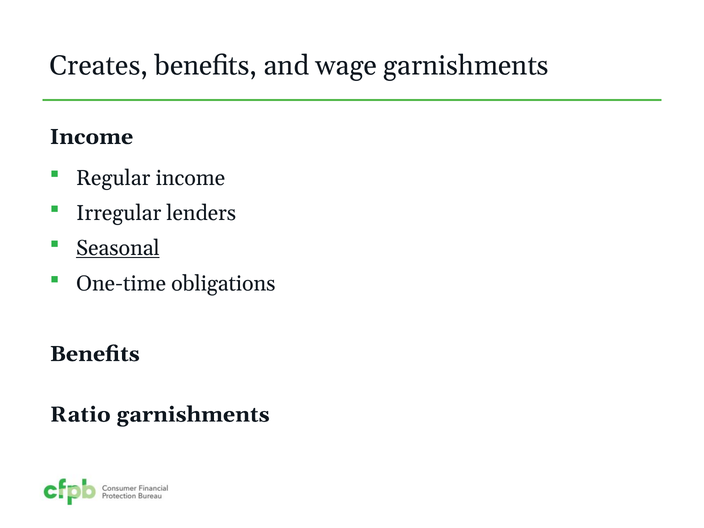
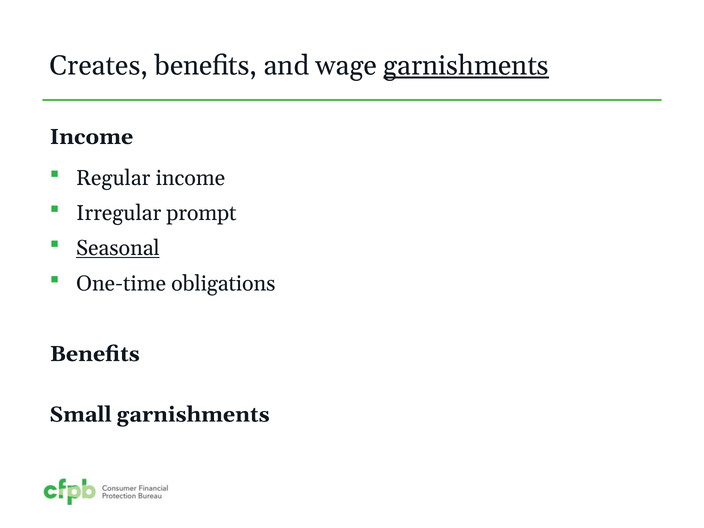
garnishments underline: none -> present (466, 66)
lenders: lenders -> prompt (201, 213)
Ratio: Ratio -> Small (81, 415)
